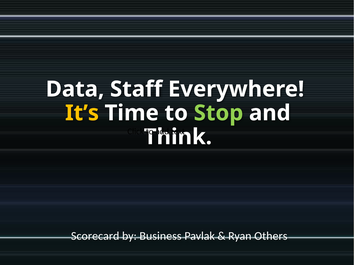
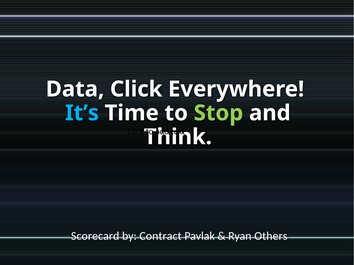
Data Staff: Staff -> Click (136, 89)
It’s colour: yellow -> light blue (82, 113)
Business: Business -> Contract (161, 237)
